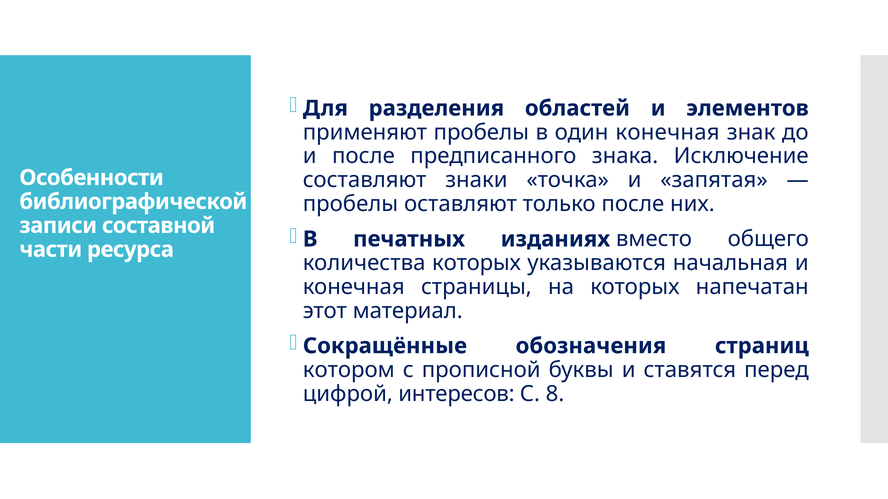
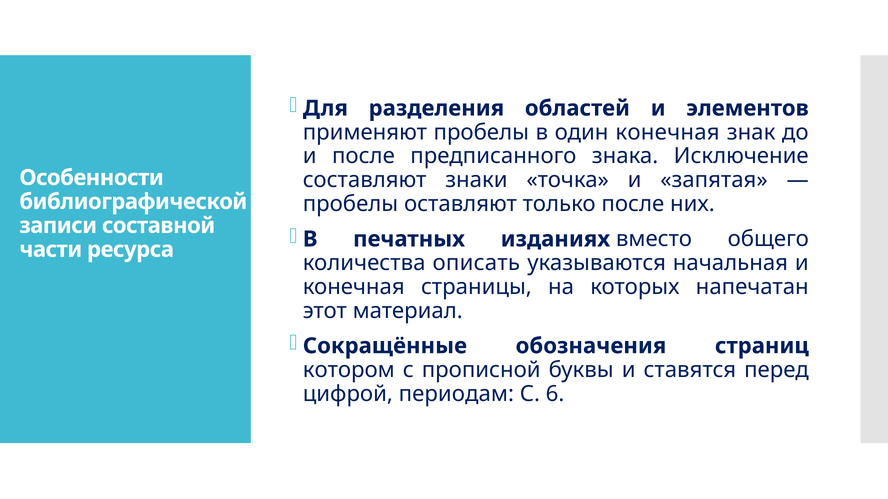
количества которых: которых -> описать (476, 263)
интересов: интересов -> периодам (456, 394)
8: 8 -> 6 (555, 394)
